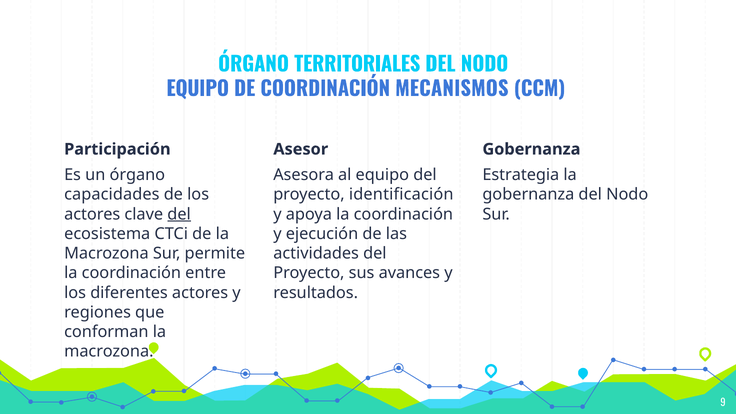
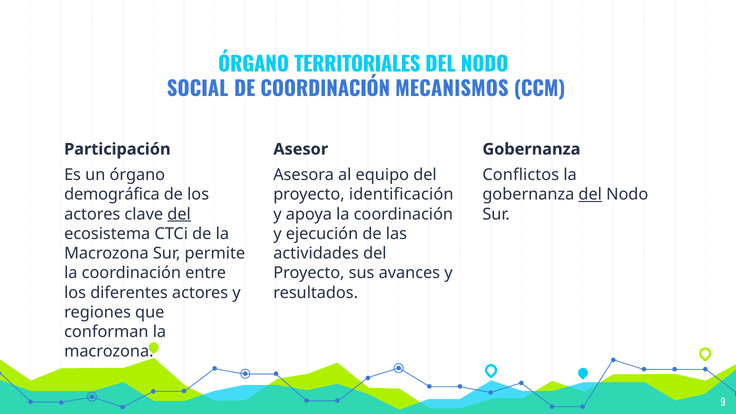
EQUIPO: EQUIPO -> SOCIAL (198, 89)
Estrategia: Estrategia -> Conflictos (521, 175)
capacidades: capacidades -> demográfica (112, 195)
del underline: none -> present (590, 195)
